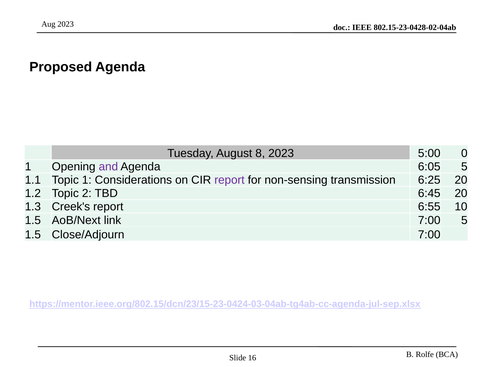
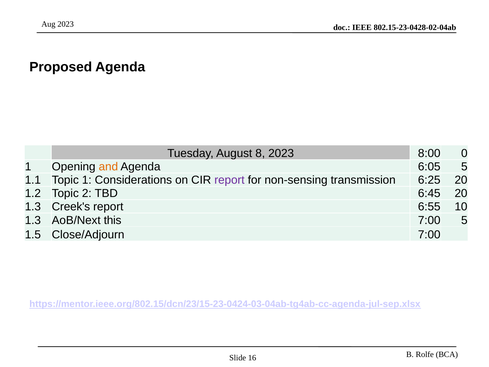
5:00: 5:00 -> 8:00 (429, 153)
and colour: purple -> orange (108, 167)
1.5: 1.5 -> 1.3 (33, 220)
link: link -> this (113, 220)
